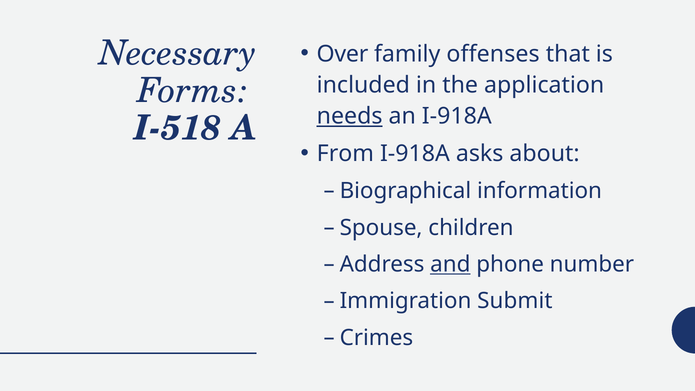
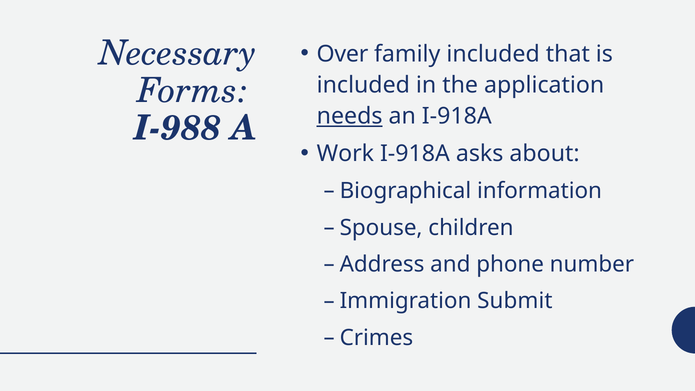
family offenses: offenses -> included (493, 54)
I-518: I-518 -> I-988 (178, 128)
From: From -> Work (345, 154)
and underline: present -> none (450, 264)
